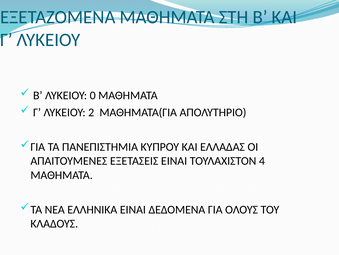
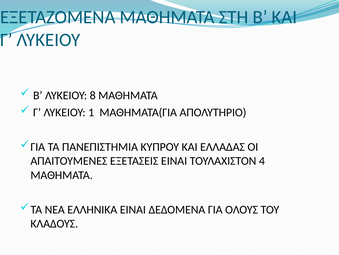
0: 0 -> 8 (93, 95)
2: 2 -> 1 (91, 112)
